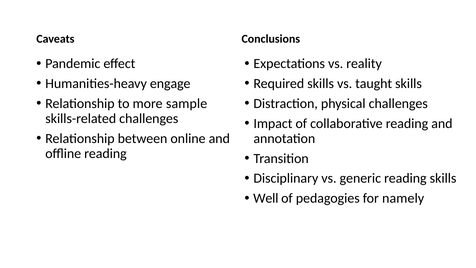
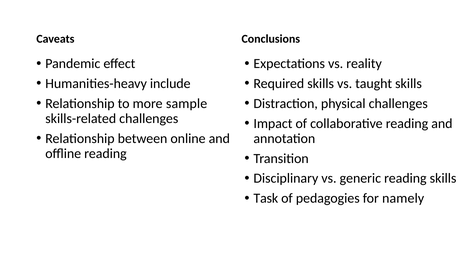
engage: engage -> include (170, 84)
Well: Well -> Task (266, 198)
